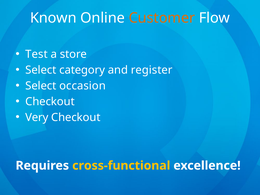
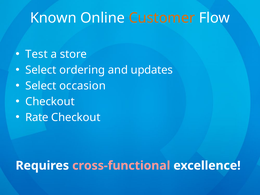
category: category -> ordering (82, 70)
register: register -> updates (152, 70)
Very: Very -> Rate (37, 117)
cross-functional colour: yellow -> pink (121, 166)
